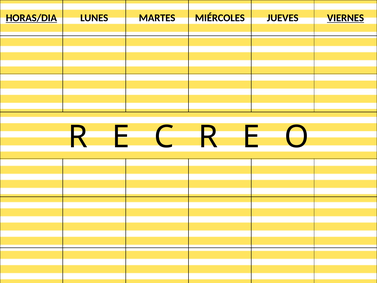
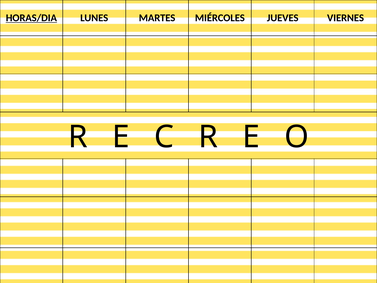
VIERNES underline: present -> none (346, 18)
